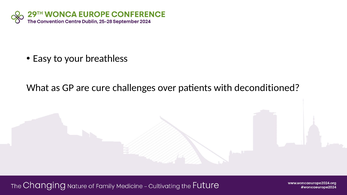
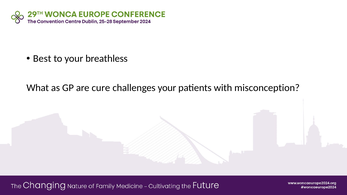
Easy: Easy -> Best (42, 59)
challenges over: over -> your (167, 88)
deconditioned: deconditioned -> misconception (267, 88)
